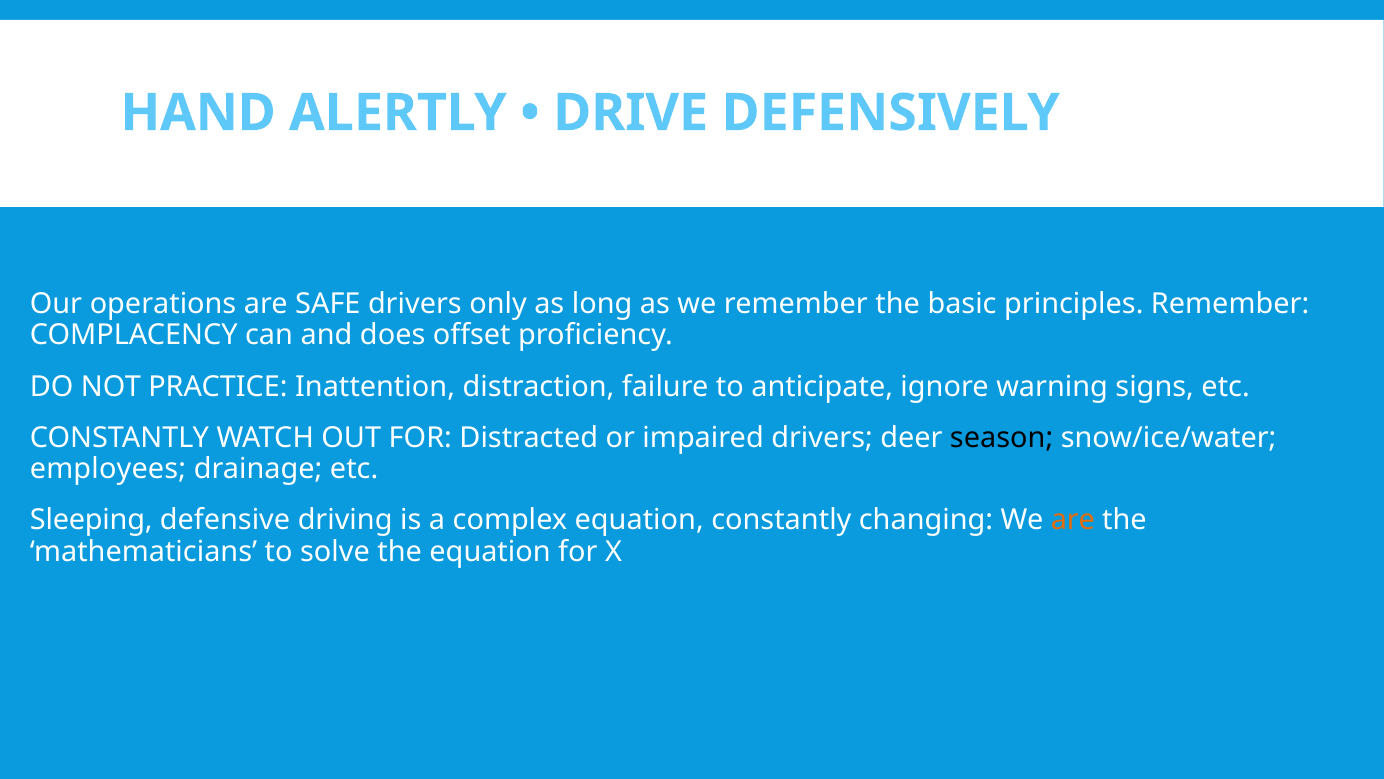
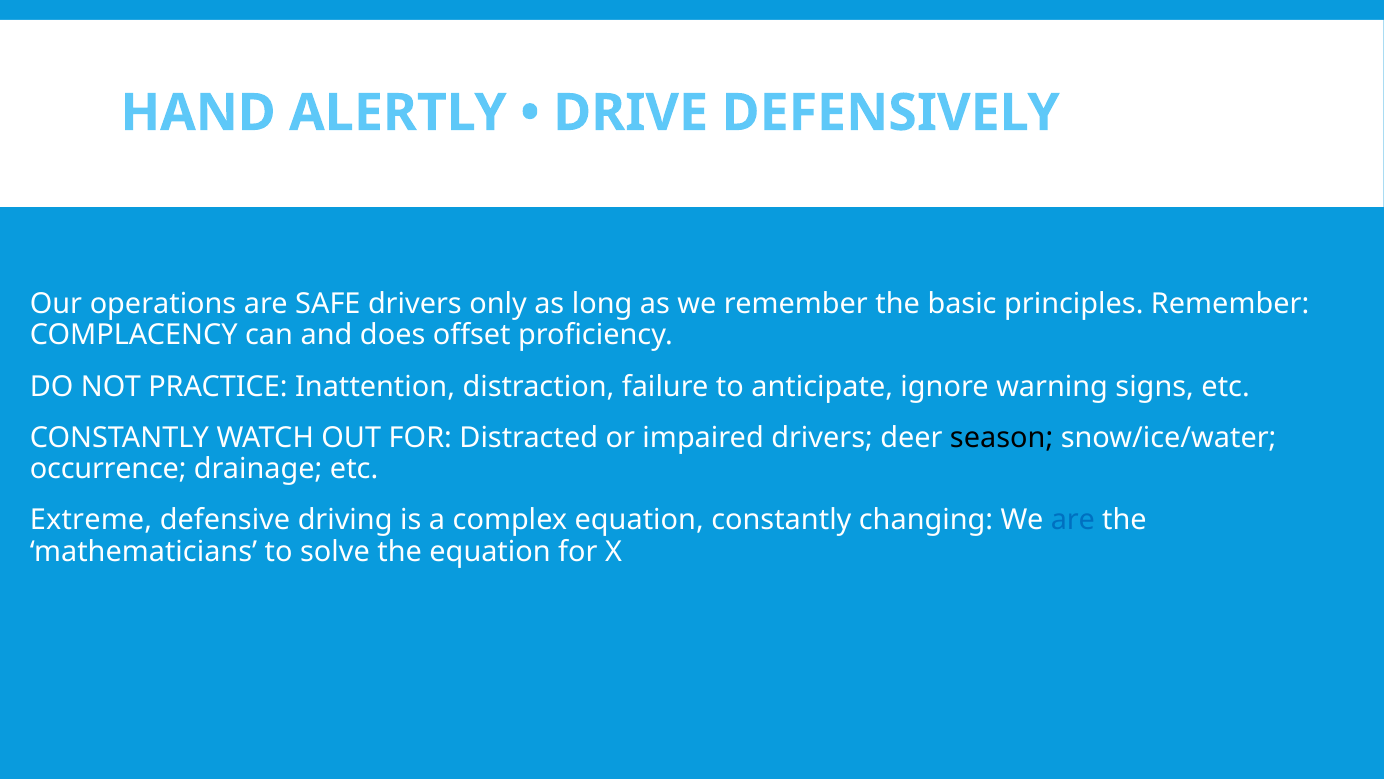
employees: employees -> occurrence (108, 469)
Sleeping: Sleeping -> Extreme (91, 520)
are colour: orange -> blue (1073, 520)
